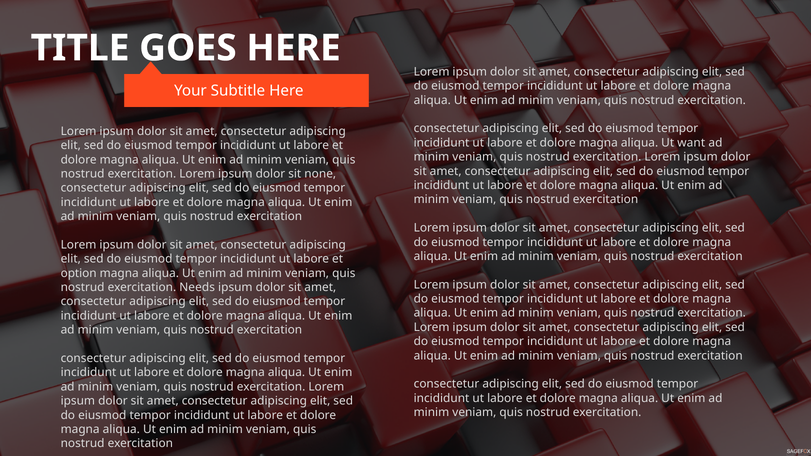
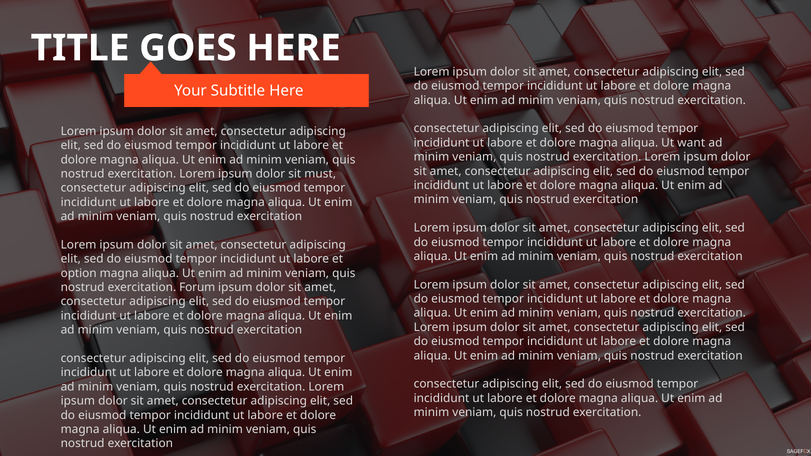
none: none -> must (320, 174)
Needs: Needs -> Forum (197, 288)
